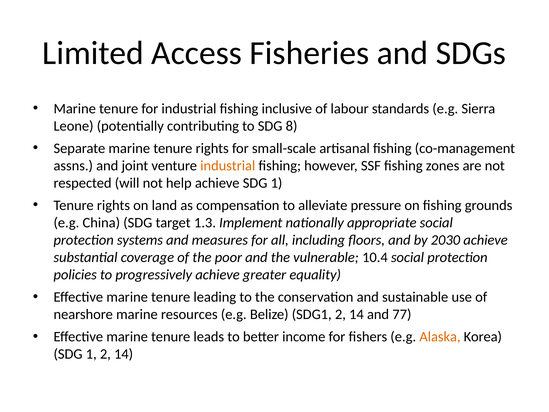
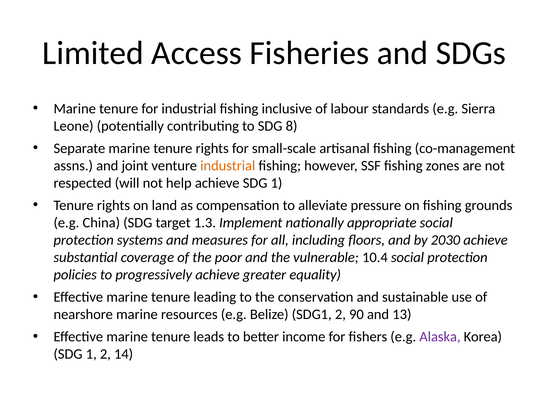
SDG1 2 14: 14 -> 90 (356, 314)
77: 77 -> 13 (402, 314)
Alaska colour: orange -> purple (440, 337)
